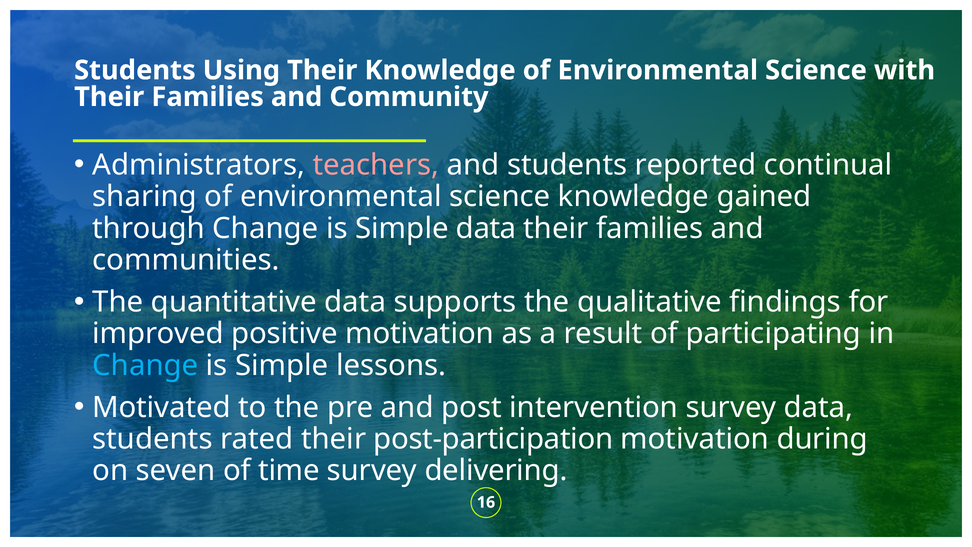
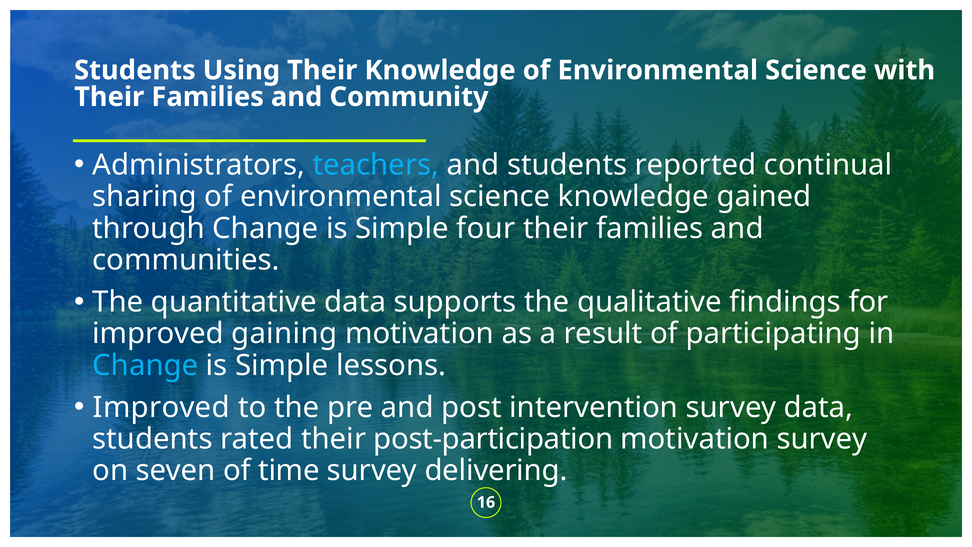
teachers colour: pink -> light blue (376, 165)
Simple data: data -> four (486, 228)
positive: positive -> gaining (284, 334)
Motivated: Motivated -> Improved (161, 407)
motivation during: during -> survey (822, 439)
